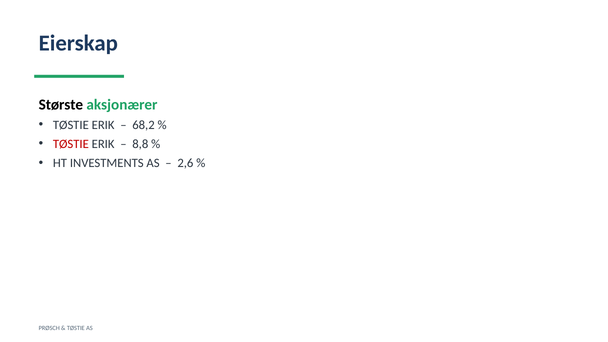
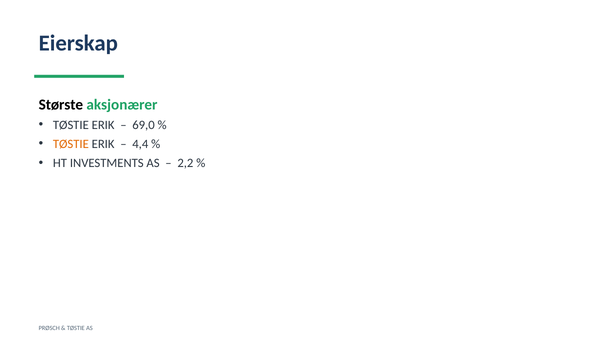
68,2: 68,2 -> 69,0 (143, 125)
TØSTIE colour: red -> orange (71, 144)
8,8: 8,8 -> 4,4 (140, 144)
2,6: 2,6 -> 2,2 (185, 163)
